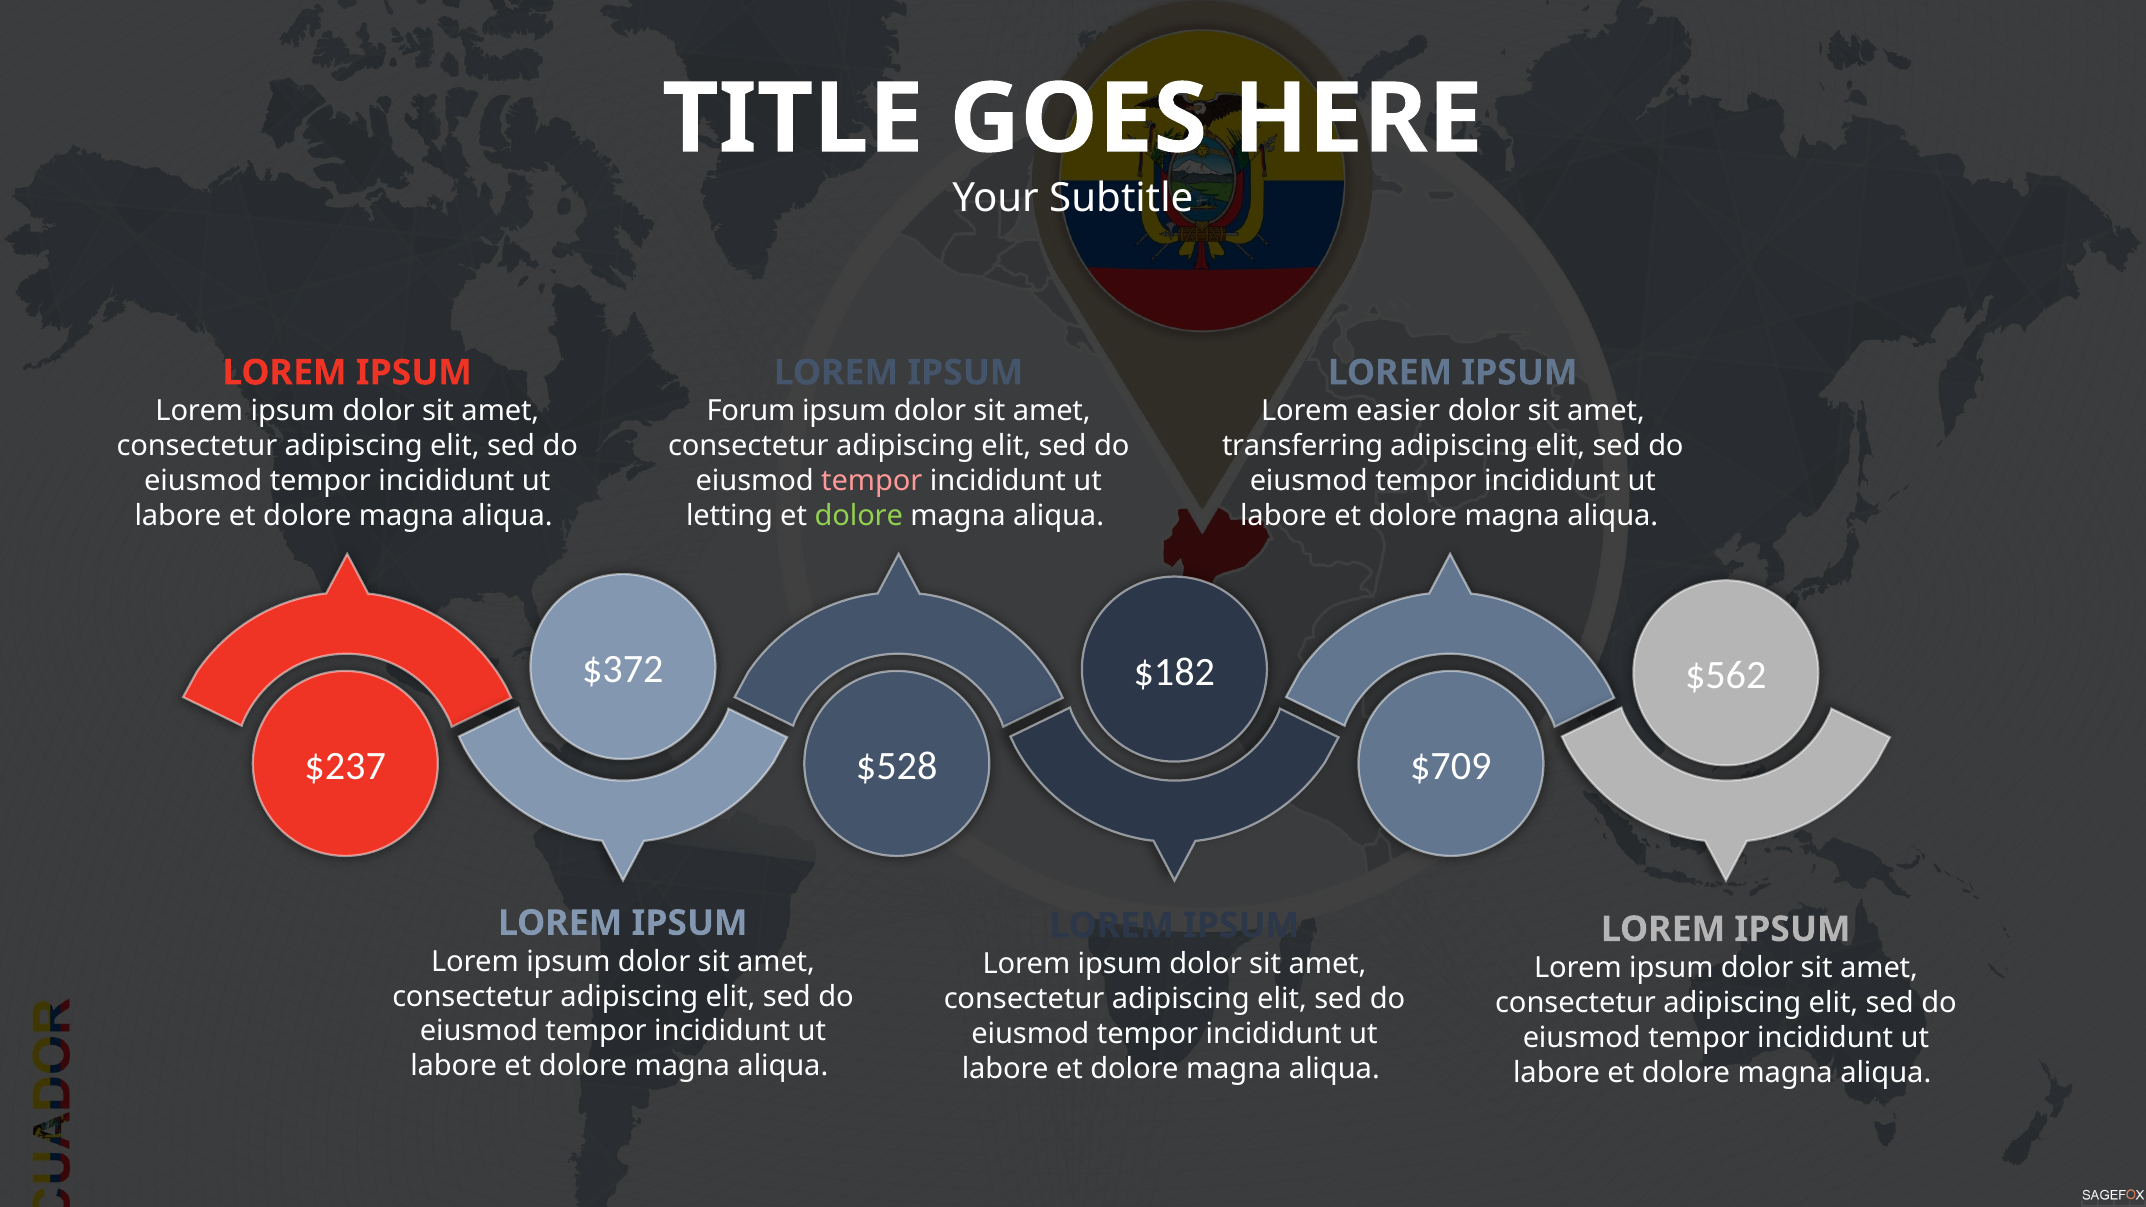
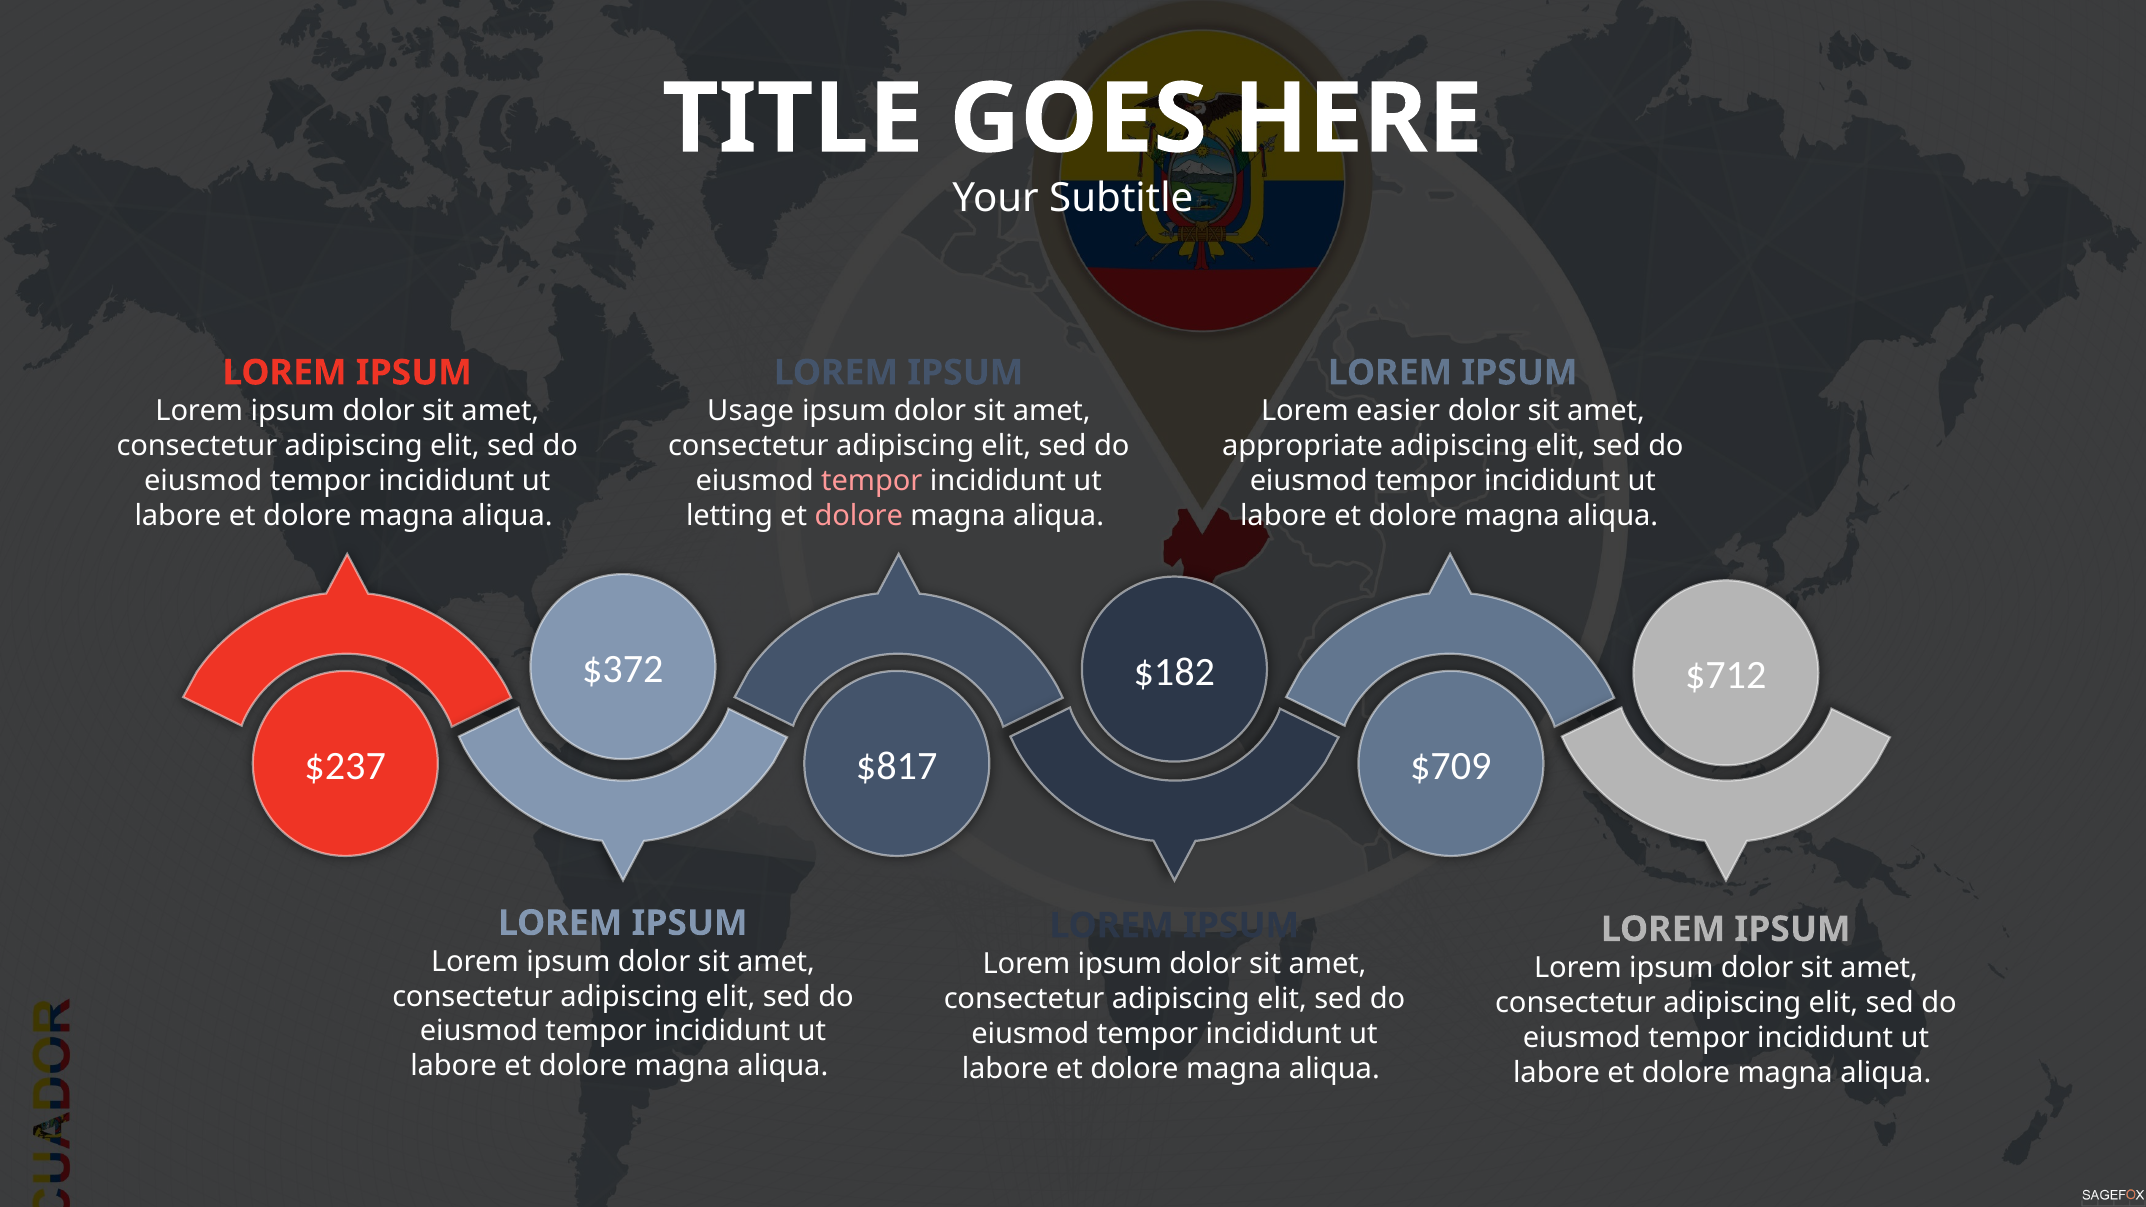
Forum: Forum -> Usage (751, 411)
transferring: transferring -> appropriate (1303, 446)
dolore colour: light green -> pink (859, 516)
$562: $562 -> $712 (1726, 676)
$528: $528 -> $817 (897, 766)
